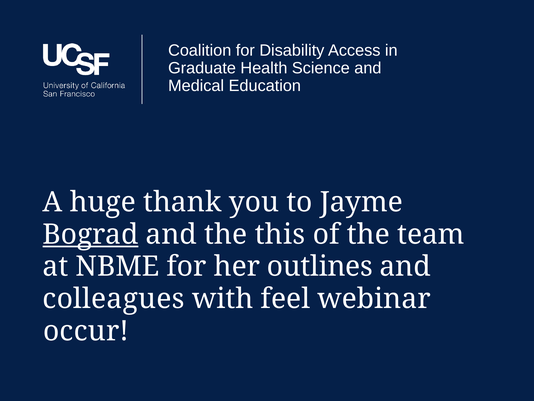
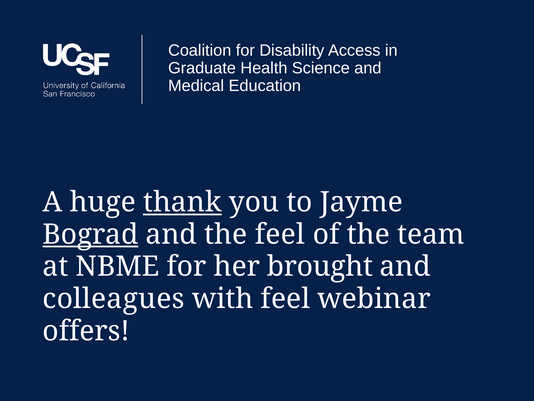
thank underline: none -> present (182, 202)
the this: this -> feel (280, 234)
outlines: outlines -> brought (320, 266)
occur: occur -> offers (86, 331)
